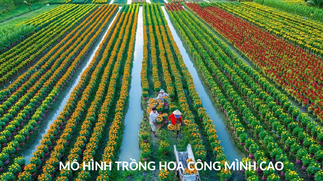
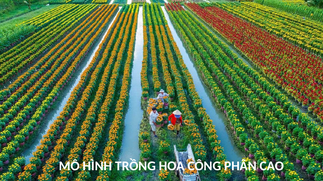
MÌNH: MÌNH -> PHÂN (240, 166)
